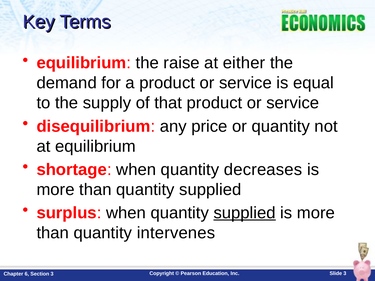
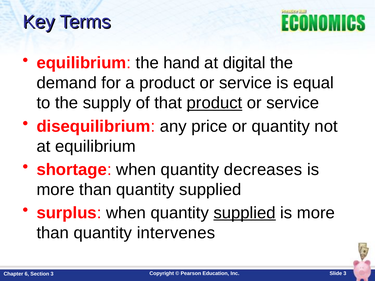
raise: raise -> hand (182, 63)
either: either -> digital (244, 63)
product underline: none -> present (214, 103)
